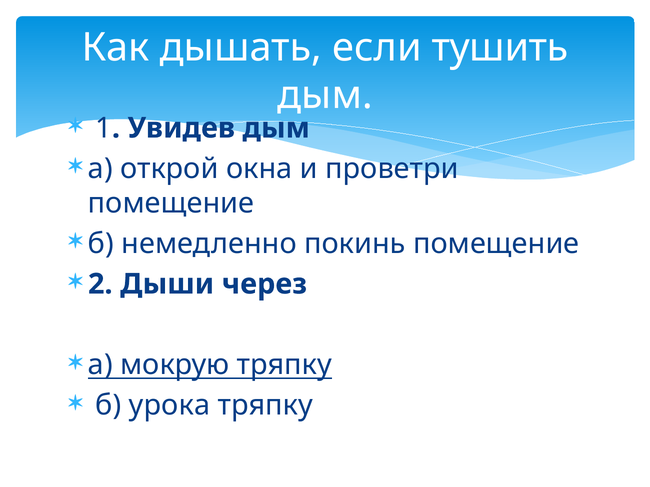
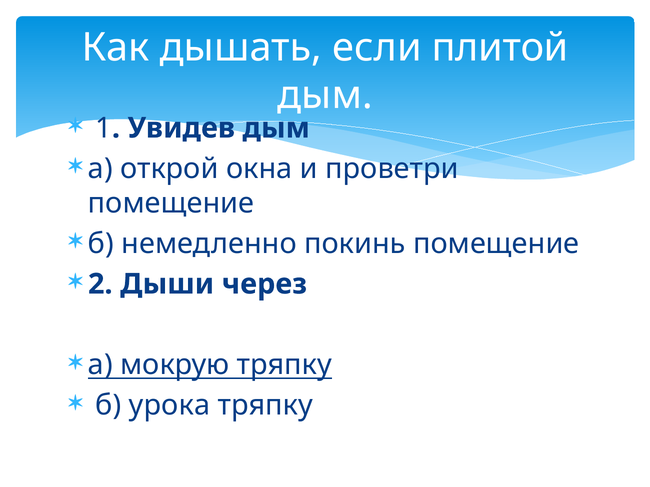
тушить: тушить -> плитой (500, 48)
